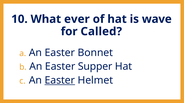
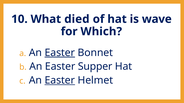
ever: ever -> died (77, 19)
Called: Called -> Which (101, 32)
Easter underline: none -> present (60, 53)
